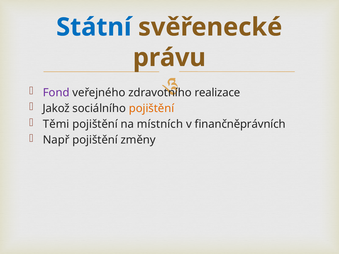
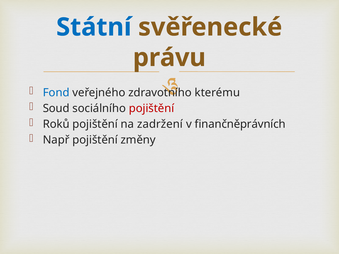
Fond colour: purple -> blue (56, 93)
realizace: realizace -> kterému (217, 93)
Jakož: Jakož -> Soud (56, 108)
pojištění colour: orange -> red (152, 108)
Těmi: Těmi -> Roků (56, 124)
místních: místních -> zadržení (160, 124)
